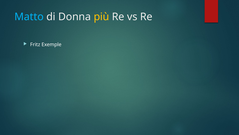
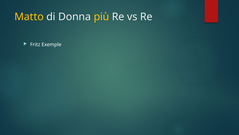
Matto colour: light blue -> yellow (29, 17)
